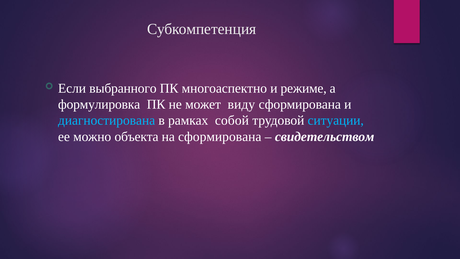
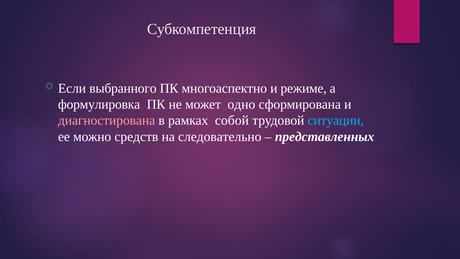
виду: виду -> одно (241, 104)
диагностирована colour: light blue -> pink (107, 120)
объекта: объекта -> средств (136, 137)
на сформирована: сформирована -> следовательно (220, 137)
свидетельством: свидетельством -> представленных (325, 137)
